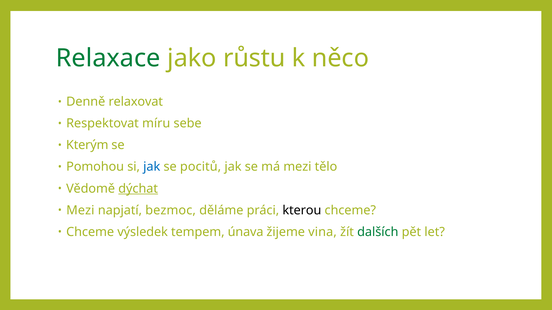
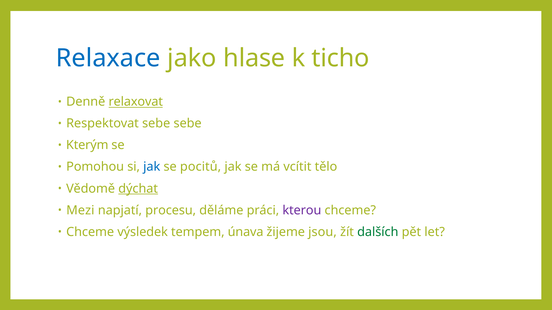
Relaxace colour: green -> blue (108, 58)
růstu: růstu -> hlase (254, 58)
něco: něco -> ticho (340, 58)
relaxovat underline: none -> present (136, 102)
Respektovat míru: míru -> sebe (156, 124)
má mezi: mezi -> vcítit (297, 167)
bezmoc: bezmoc -> procesu (171, 211)
kterou colour: black -> purple (302, 211)
vina: vina -> jsou (322, 232)
